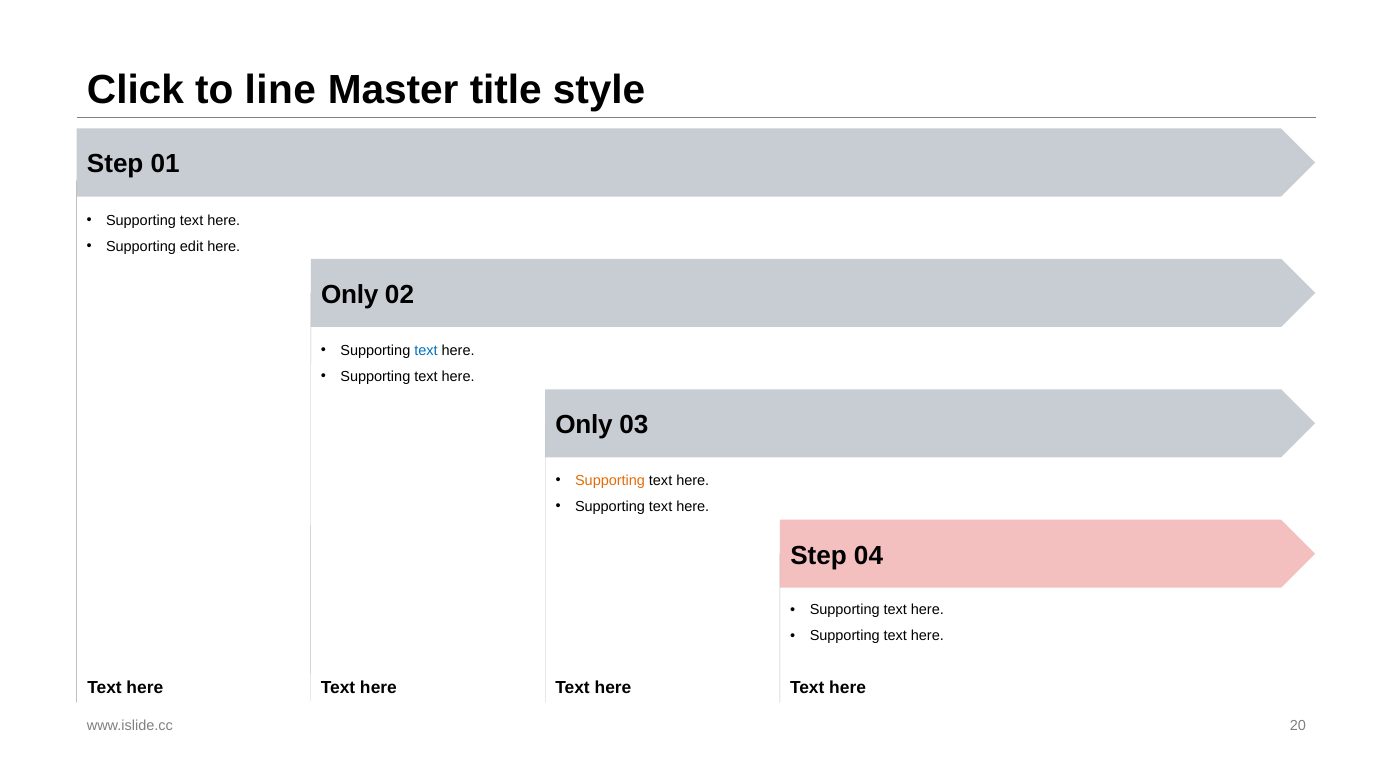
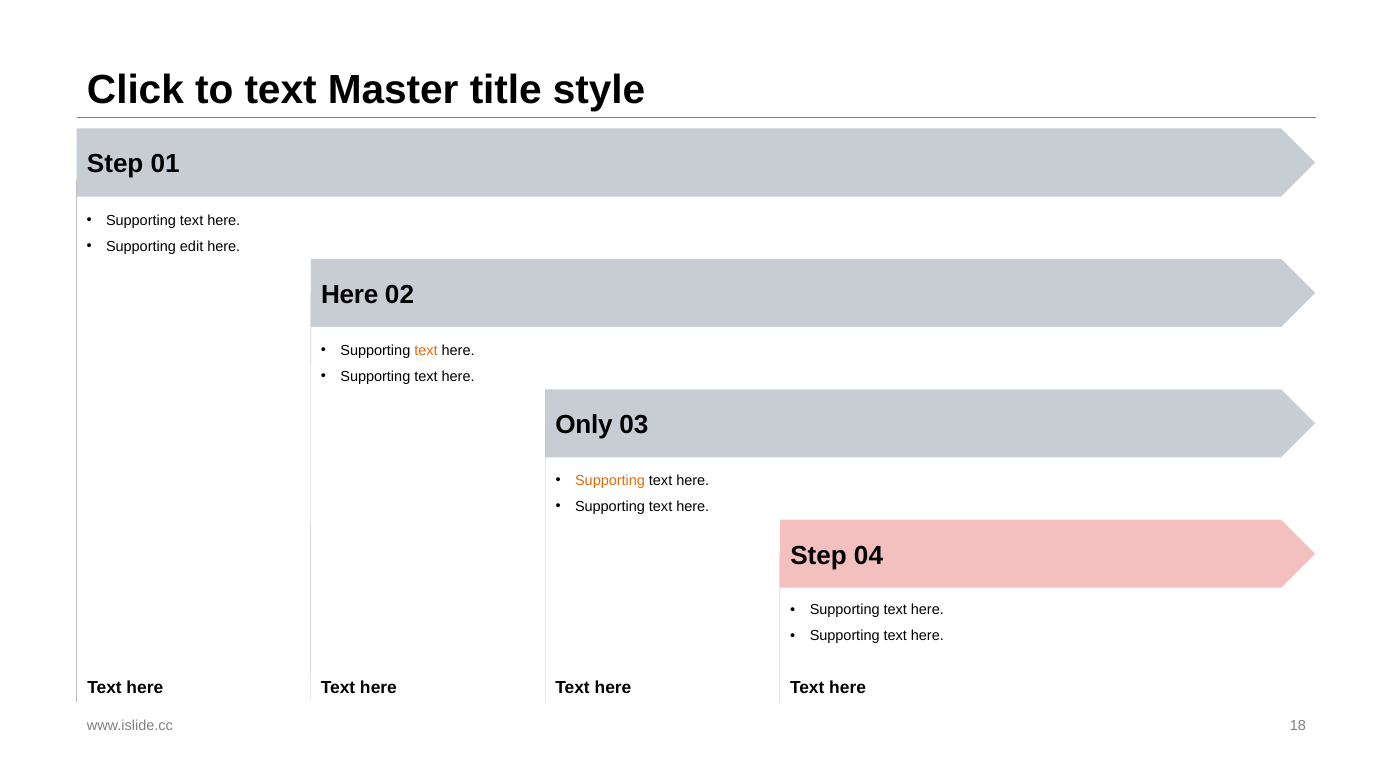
to line: line -> text (281, 90)
Only: Only -> Here (350, 295)
text colour: blue -> orange (426, 350)
20: 20 -> 18 (1298, 726)
